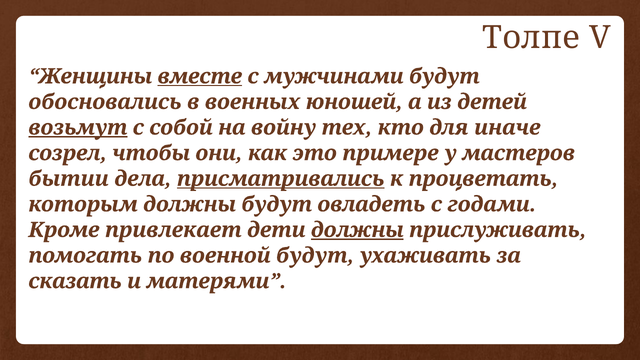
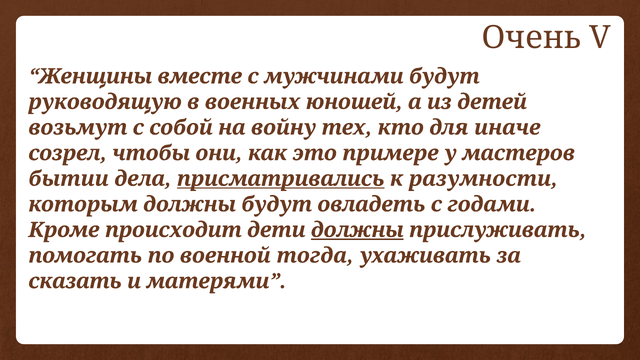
Толпе: Толпе -> Очень (531, 38)
вместе underline: present -> none (200, 76)
обосновались: обосновались -> руководящую (105, 102)
возьмут underline: present -> none (78, 128)
процветать: процветать -> разумности (483, 179)
привлекает: привлекает -> происходит (173, 230)
военной будут: будут -> тогда (315, 256)
